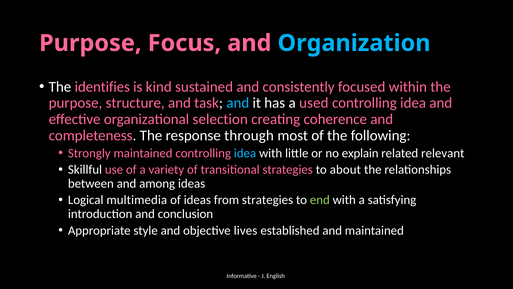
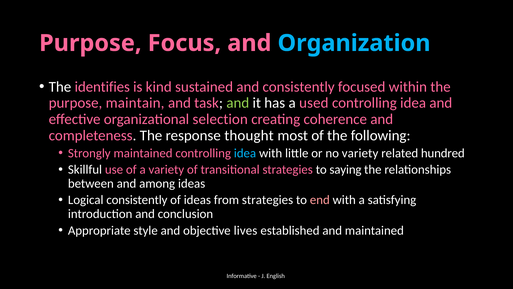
structure: structure -> maintain (135, 103)
and colour: light blue -> light green (238, 103)
through: through -> thought (249, 135)
no explain: explain -> variety (360, 153)
relevant: relevant -> hundred (443, 153)
about: about -> saying (345, 169)
Logical multimedia: multimedia -> consistently (137, 200)
end colour: light green -> pink (320, 200)
